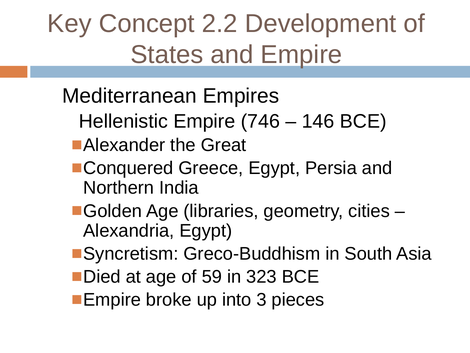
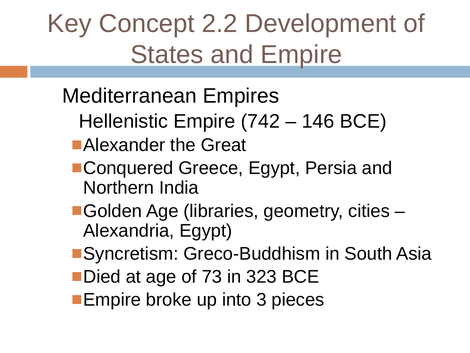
746: 746 -> 742 (260, 121)
59: 59 -> 73 (212, 276)
